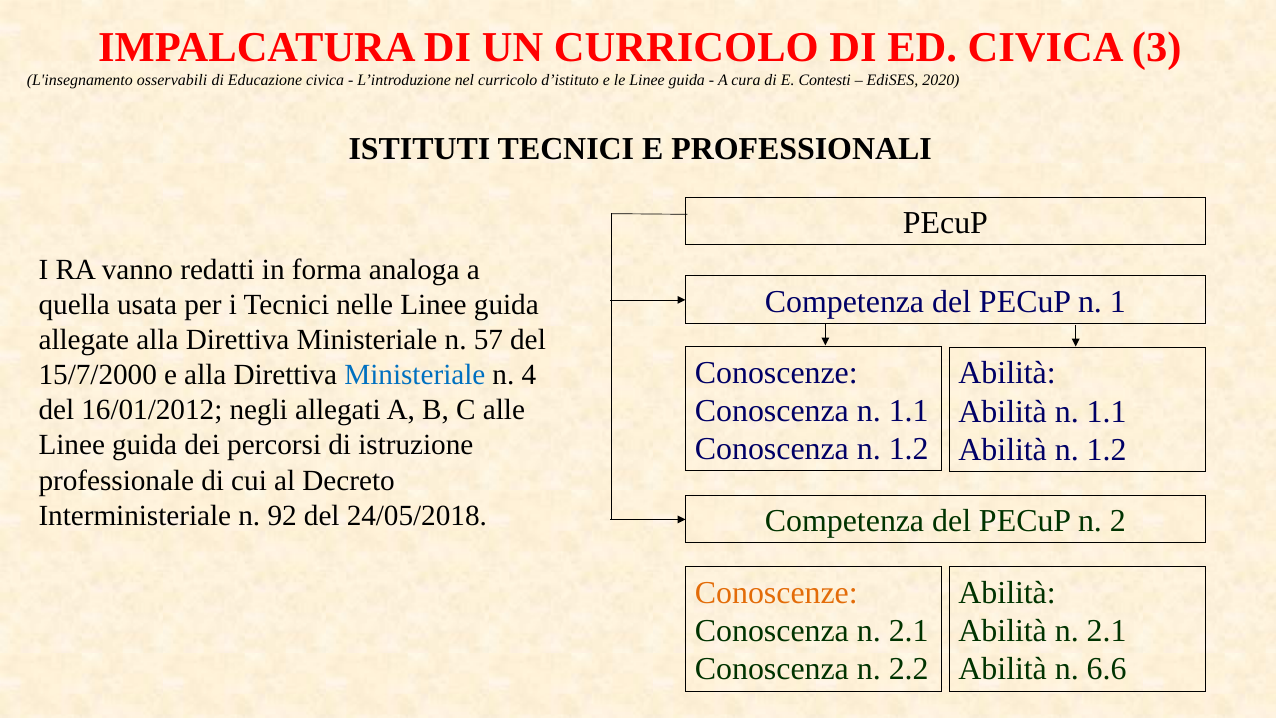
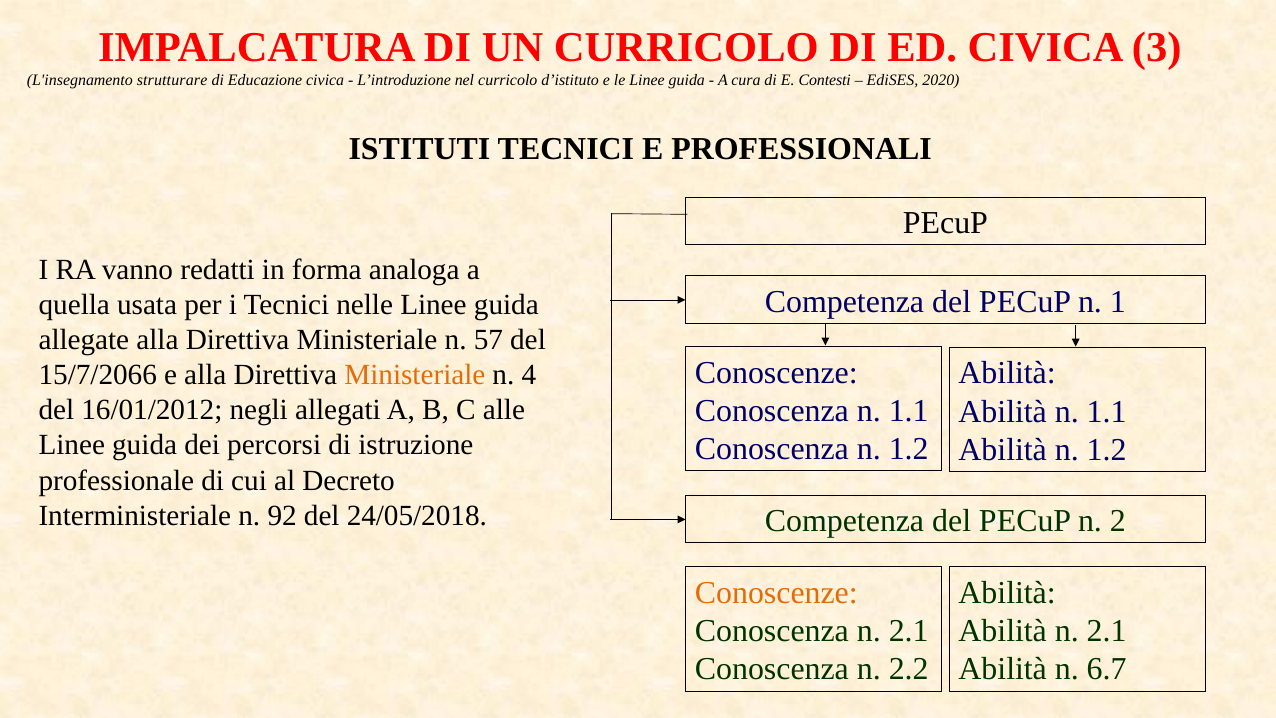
osservabili: osservabili -> strutturare (172, 81)
15/7/2000: 15/7/2000 -> 15/7/2066 (98, 375)
Ministeriale colour: blue -> orange (415, 375)
6.6: 6.6 -> 6.7 (1107, 669)
